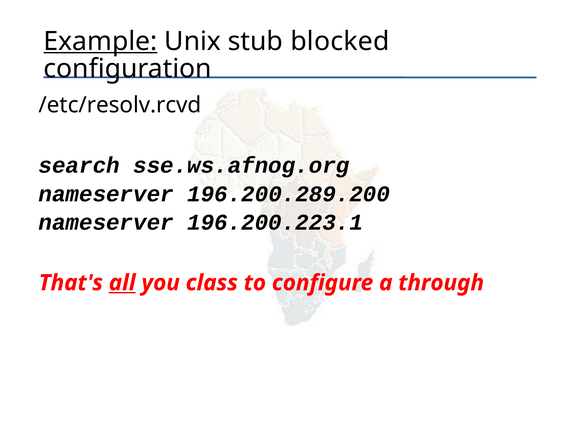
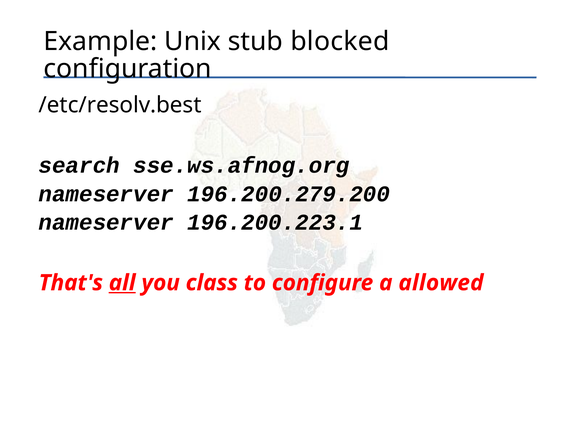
Example underline: present -> none (100, 41)
/etc/resolv.rcvd: /etc/resolv.rcvd -> /etc/resolv.best (120, 105)
196.200.289.200: 196.200.289.200 -> 196.200.279.200 (289, 194)
through: through -> allowed (441, 283)
